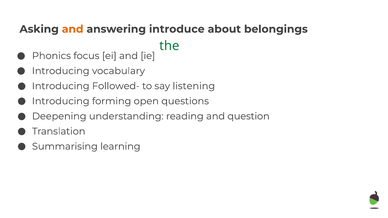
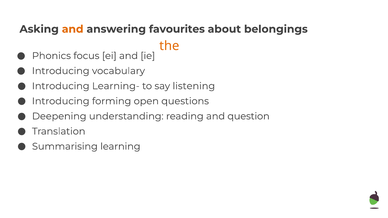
introduce: introduce -> favourites (177, 29)
the colour: green -> orange (169, 46)
Followed-: Followed- -> Learning- (116, 86)
